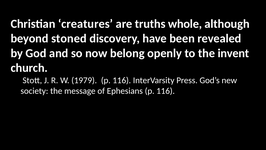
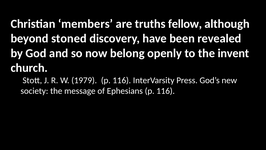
creatures: creatures -> members (86, 24)
whole: whole -> fellow (185, 24)
